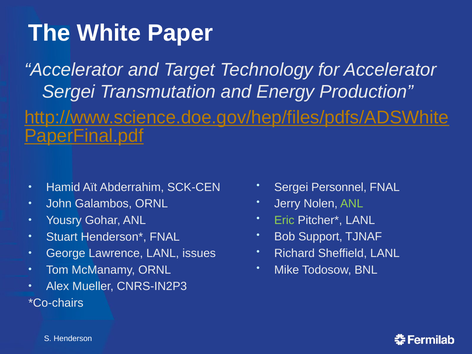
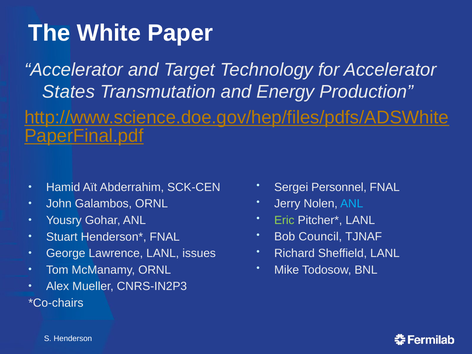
Sergei: Sergei -> States (68, 92)
ANL colour: light green -> light blue (352, 204)
Support: Support -> Council (320, 237)
